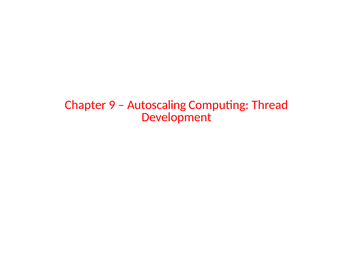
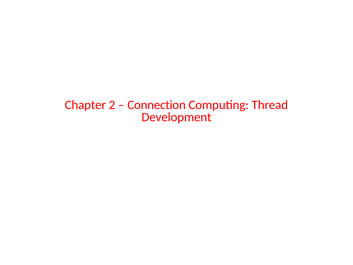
9: 9 -> 2 (112, 105)
Autoscaling: Autoscaling -> Connection (157, 105)
